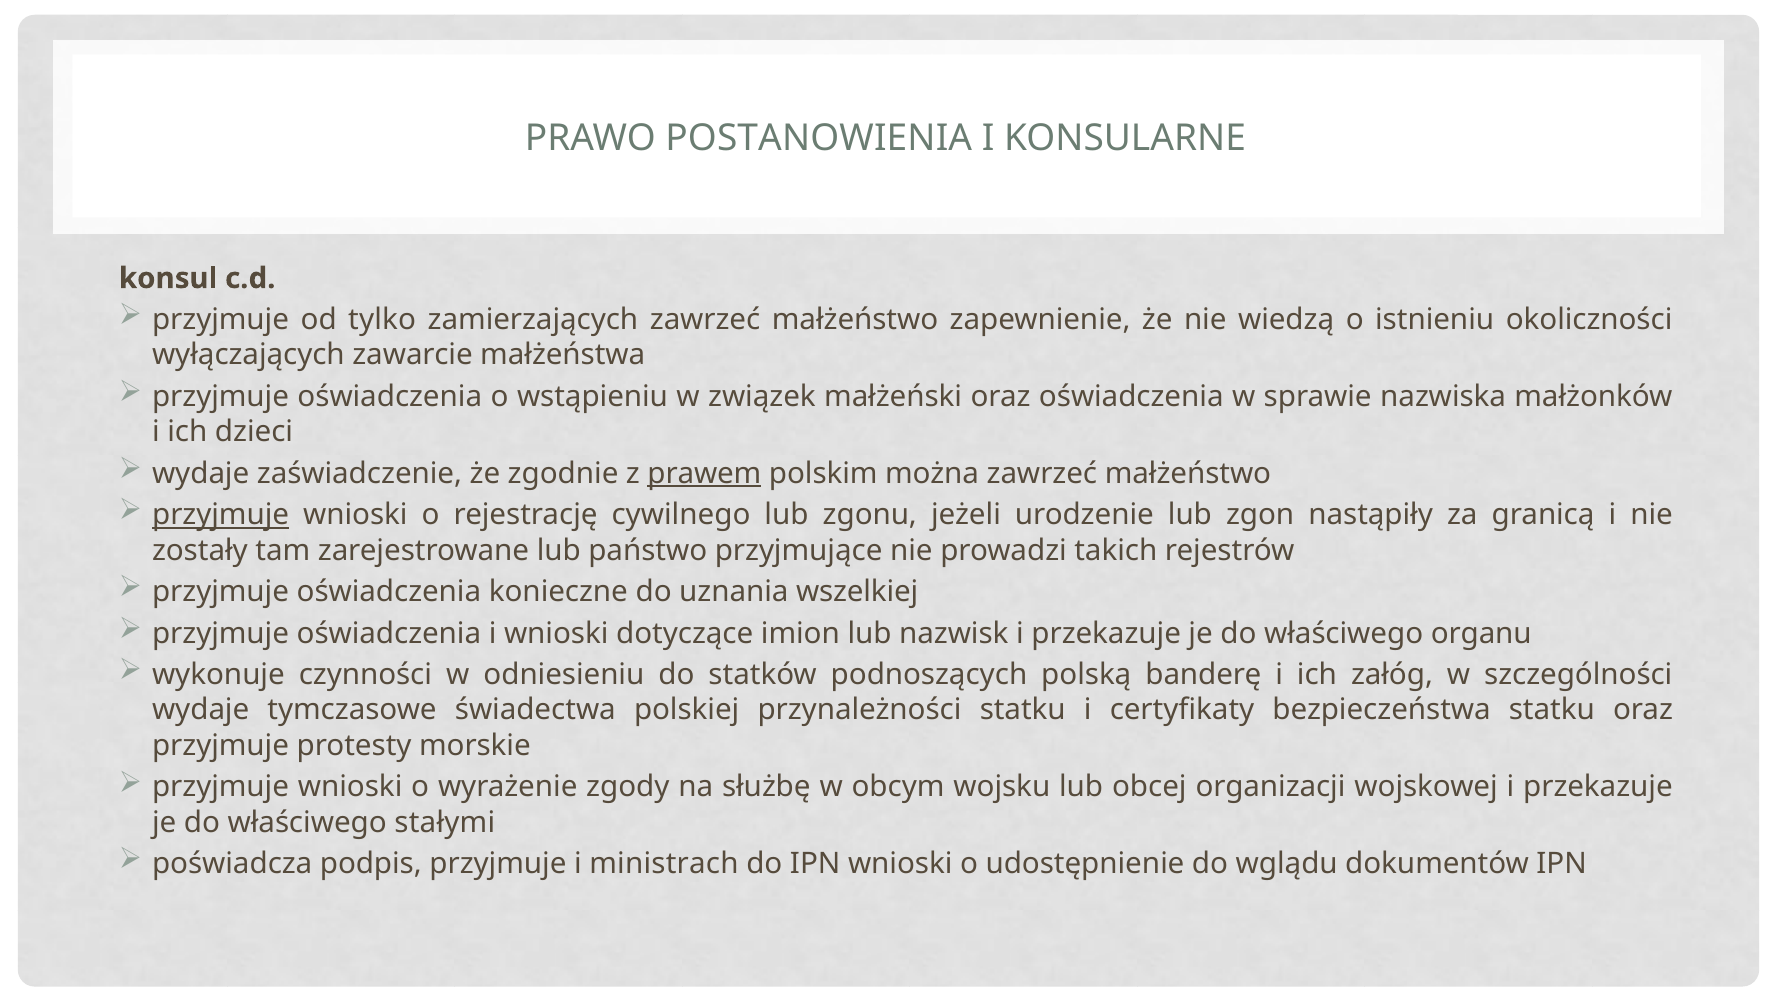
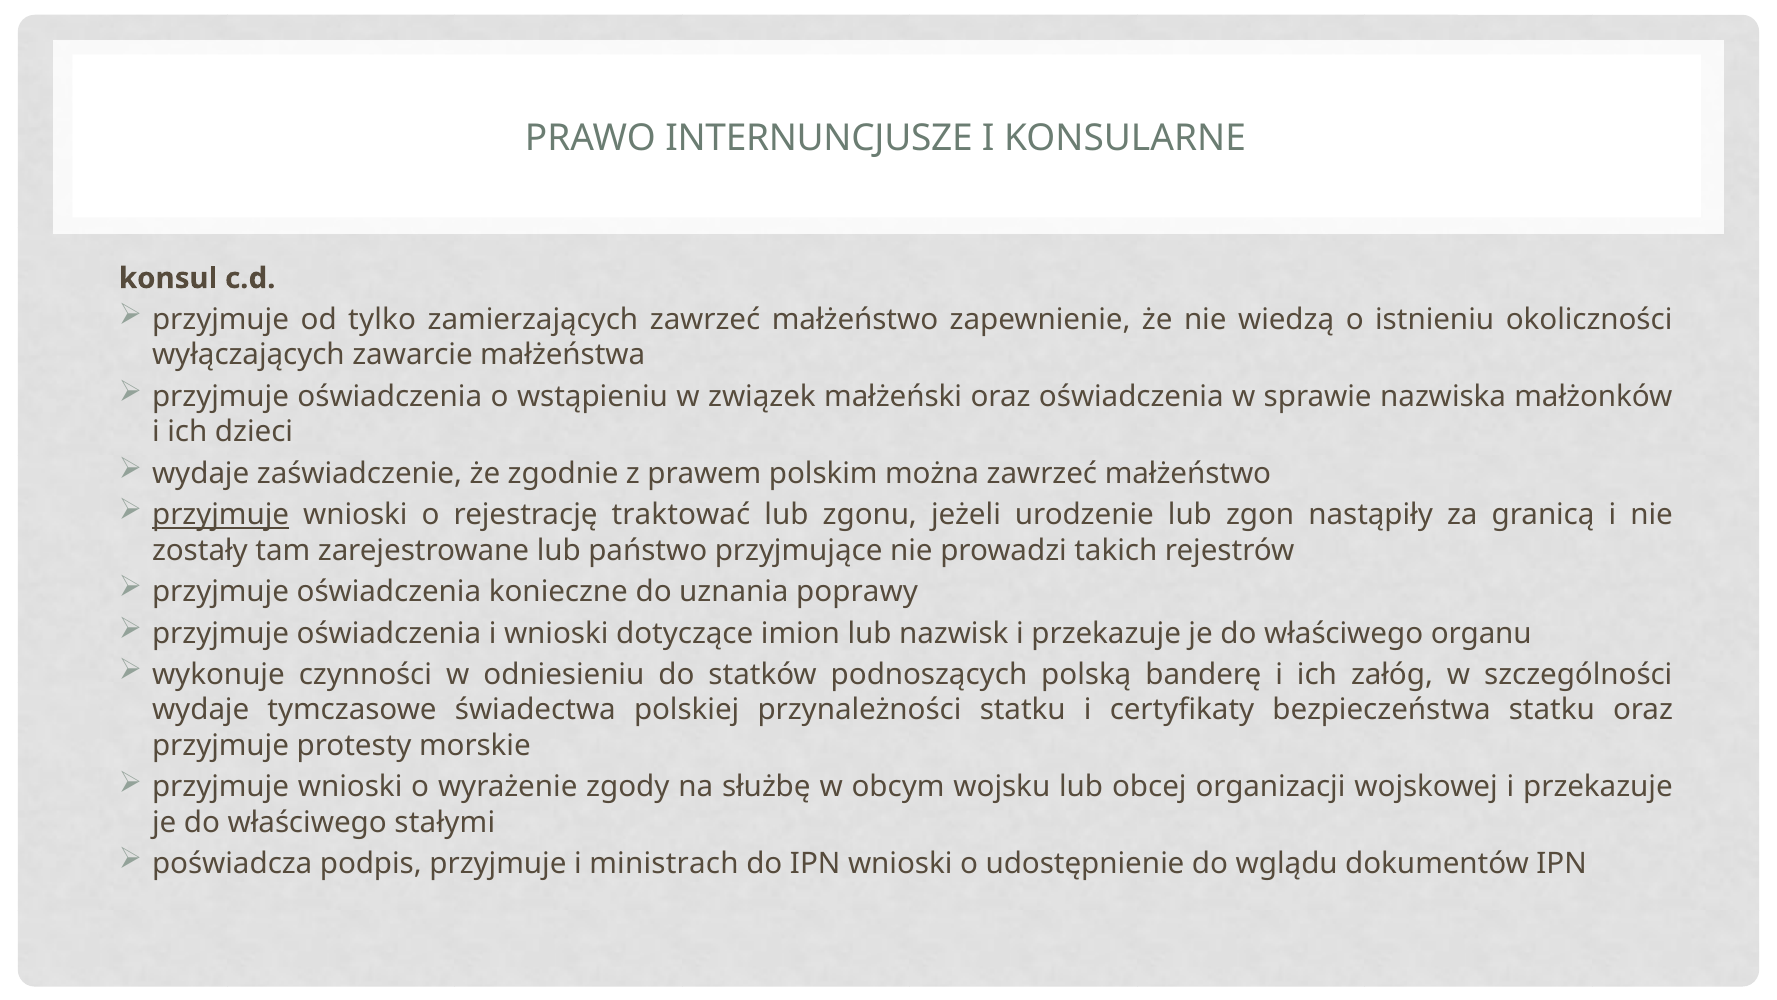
POSTANOWIENIA: POSTANOWIENIA -> INTERNUNCJUSZE (819, 138)
prawem underline: present -> none (704, 473)
cywilnego: cywilnego -> traktować (681, 515)
wszelkiej: wszelkiej -> poprawy (857, 592)
